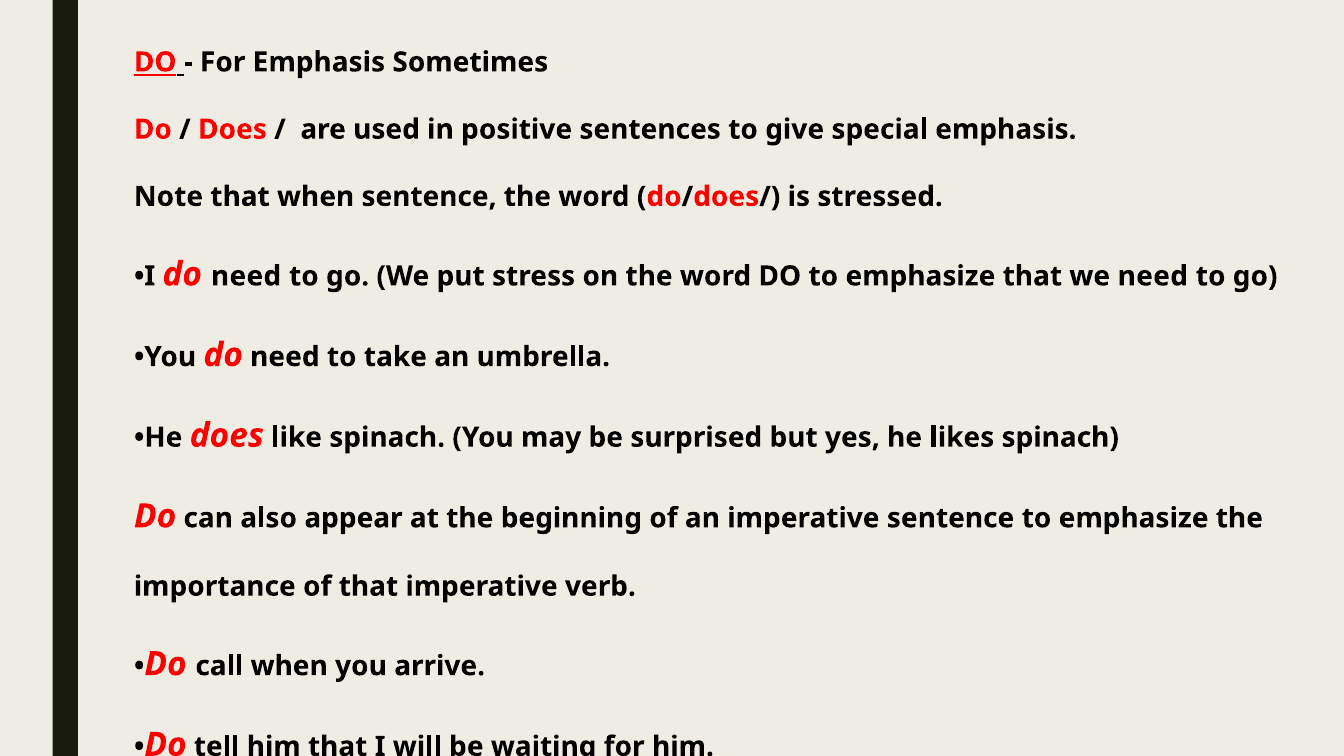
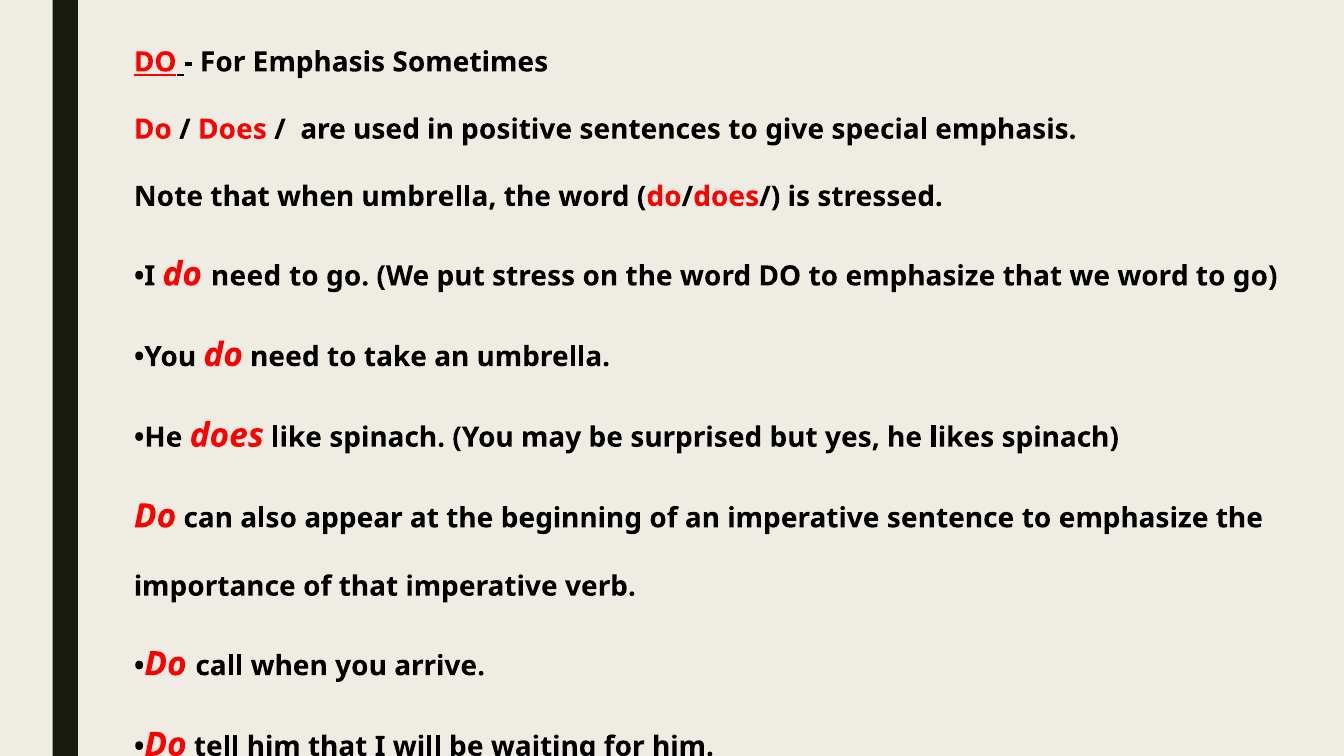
when sentence: sentence -> umbrella (429, 197)
we need: need -> word (1153, 276)
